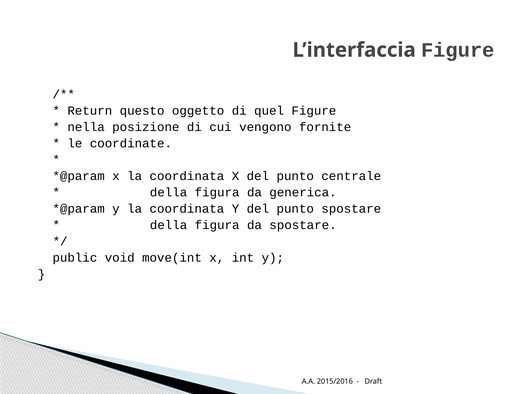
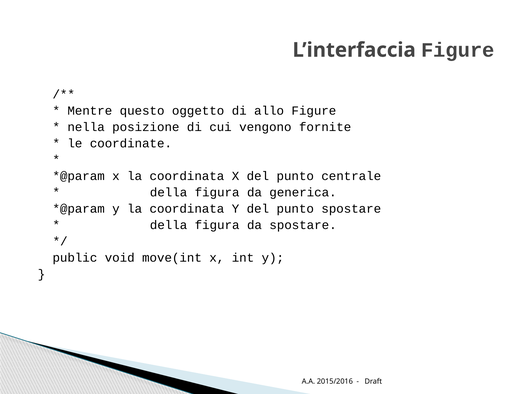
Return: Return -> Mentre (90, 111)
quel: quel -> allo (269, 111)
